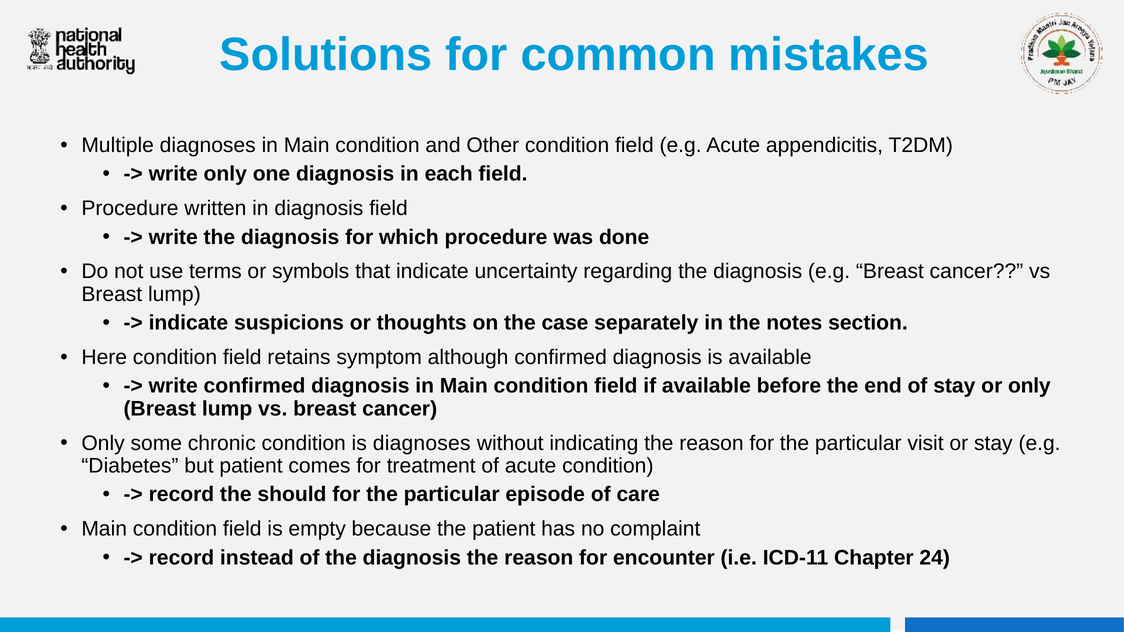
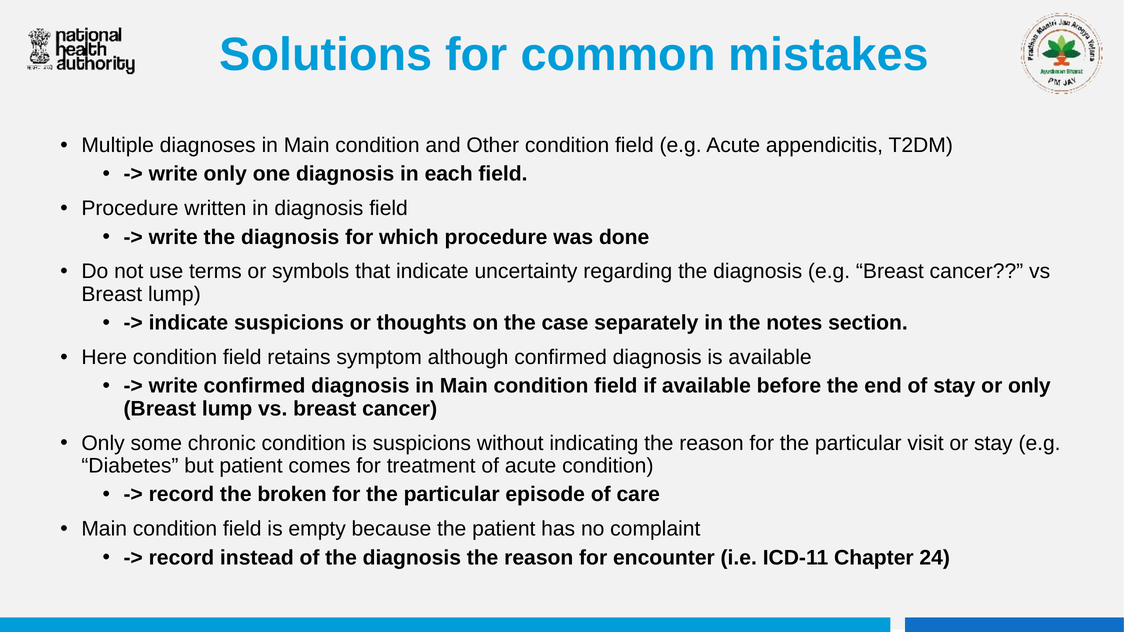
is diagnoses: diagnoses -> suspicions (422, 443)
should: should -> broken (292, 495)
